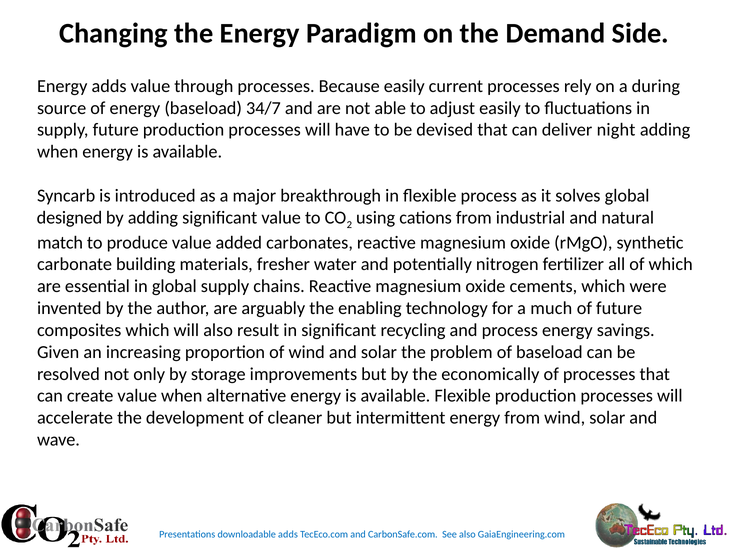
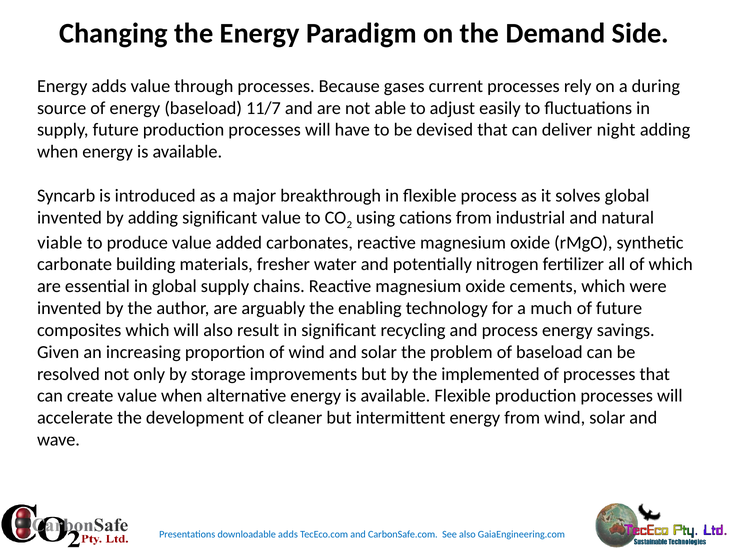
Because easily: easily -> gases (404, 86)
34/7: 34/7 -> 11/7 (263, 108)
designed: designed -> invented (69, 217)
match: match -> viable (60, 242)
economically: economically -> implemented (490, 374)
